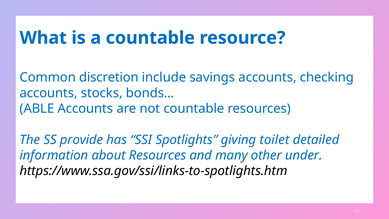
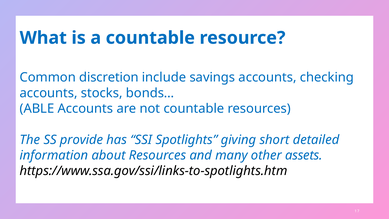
toilet: toilet -> short (275, 140)
under: under -> assets (304, 155)
